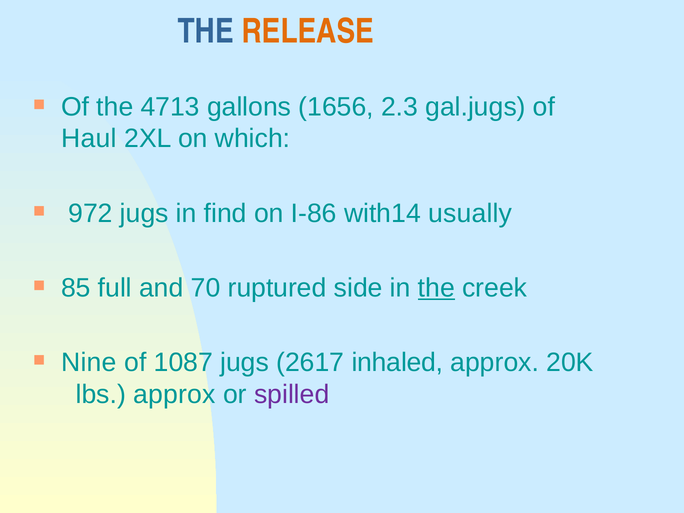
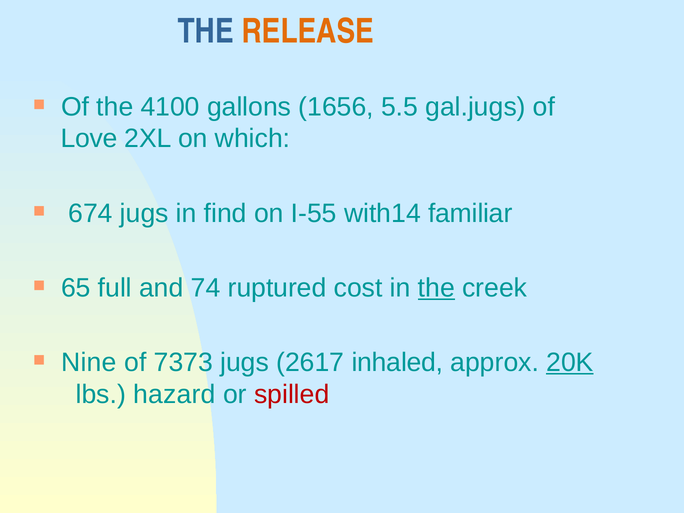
4713: 4713 -> 4100 (170, 107)
2.3: 2.3 -> 5.5 (400, 107)
Haul: Haul -> Love (89, 139)
972: 972 -> 674 (91, 213)
I-86: I-86 -> I-55 (314, 213)
usually: usually -> familiar (470, 213)
85: 85 -> 65 (76, 288)
70: 70 -> 74 (206, 288)
side: side -> cost (358, 288)
1087: 1087 -> 7373 (183, 362)
20K underline: none -> present (570, 362)
lbs approx: approx -> hazard (174, 394)
spilled colour: purple -> red (292, 394)
